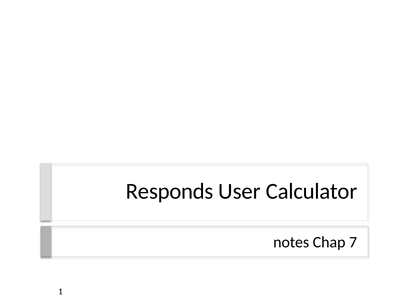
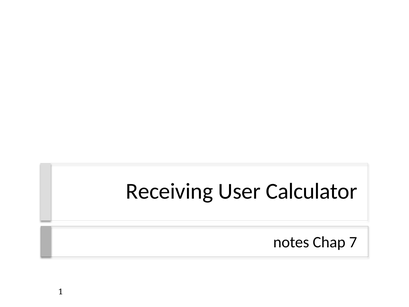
Responds: Responds -> Receiving (170, 191)
